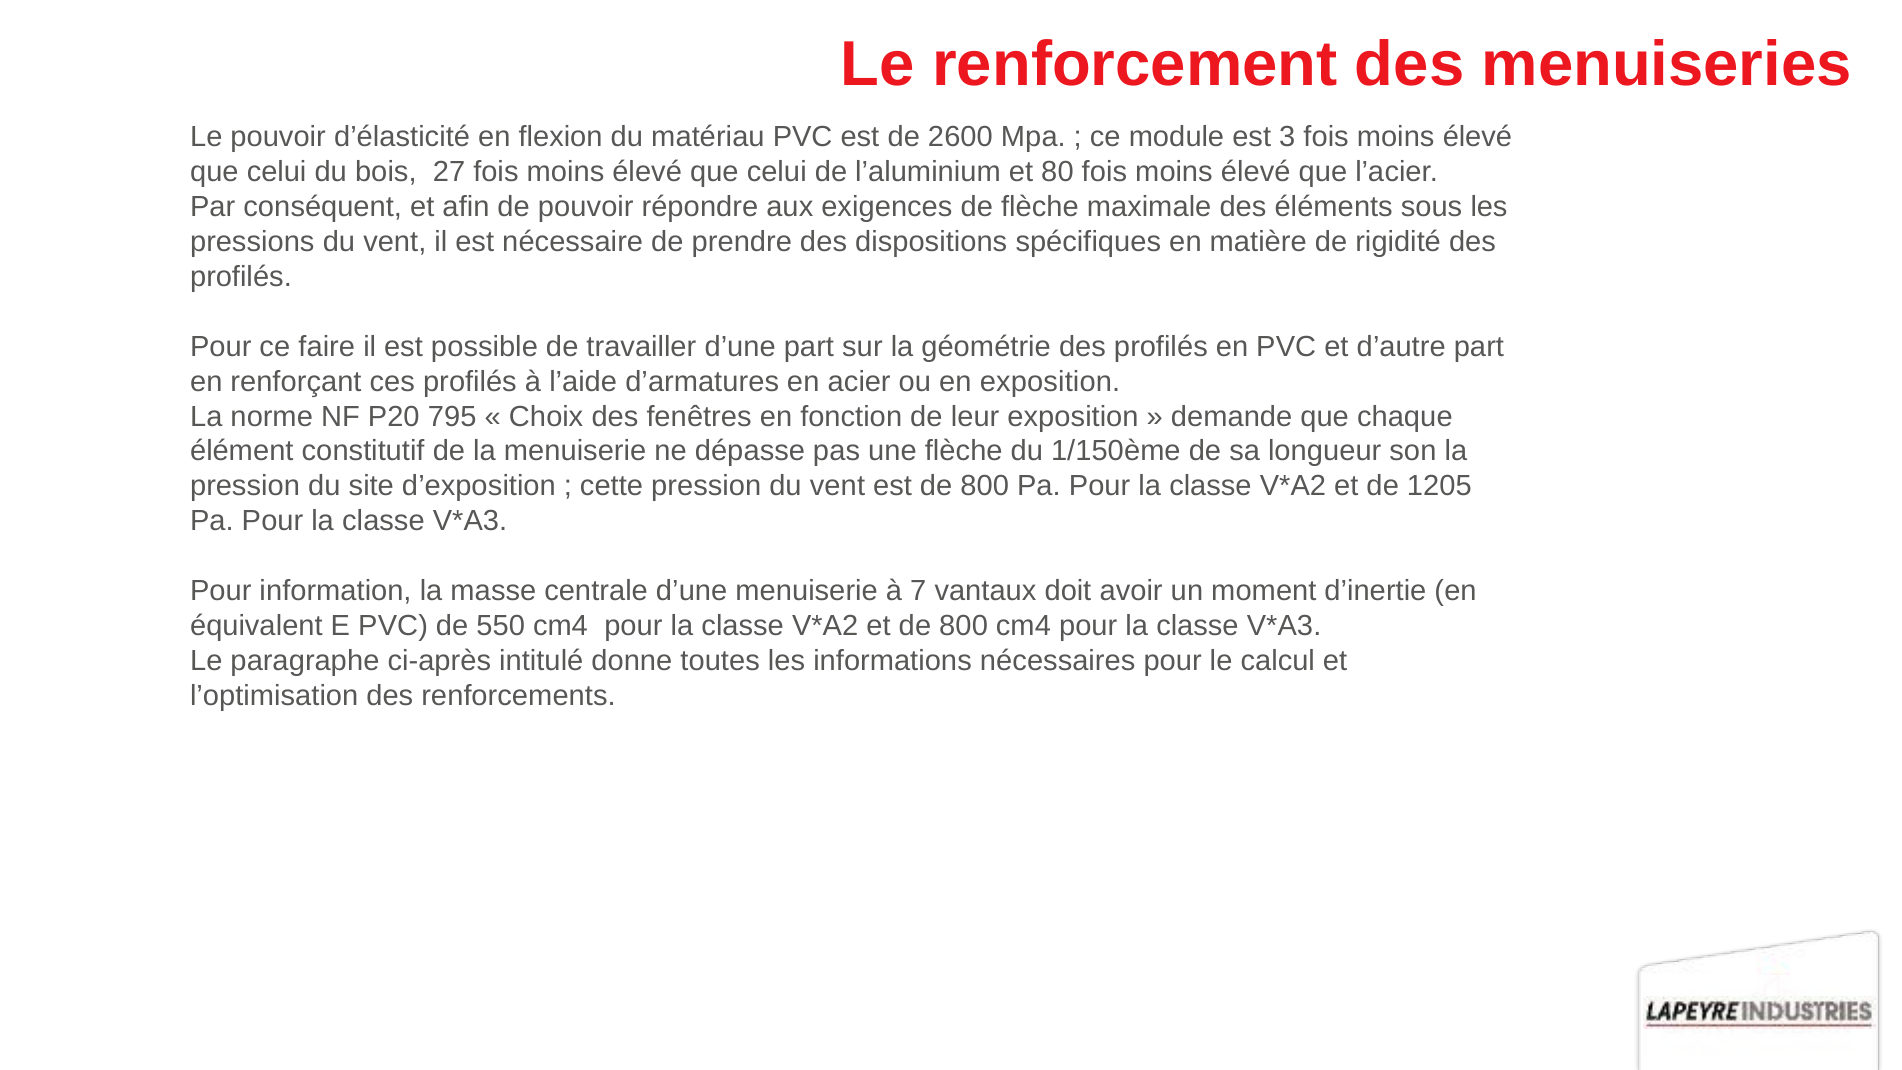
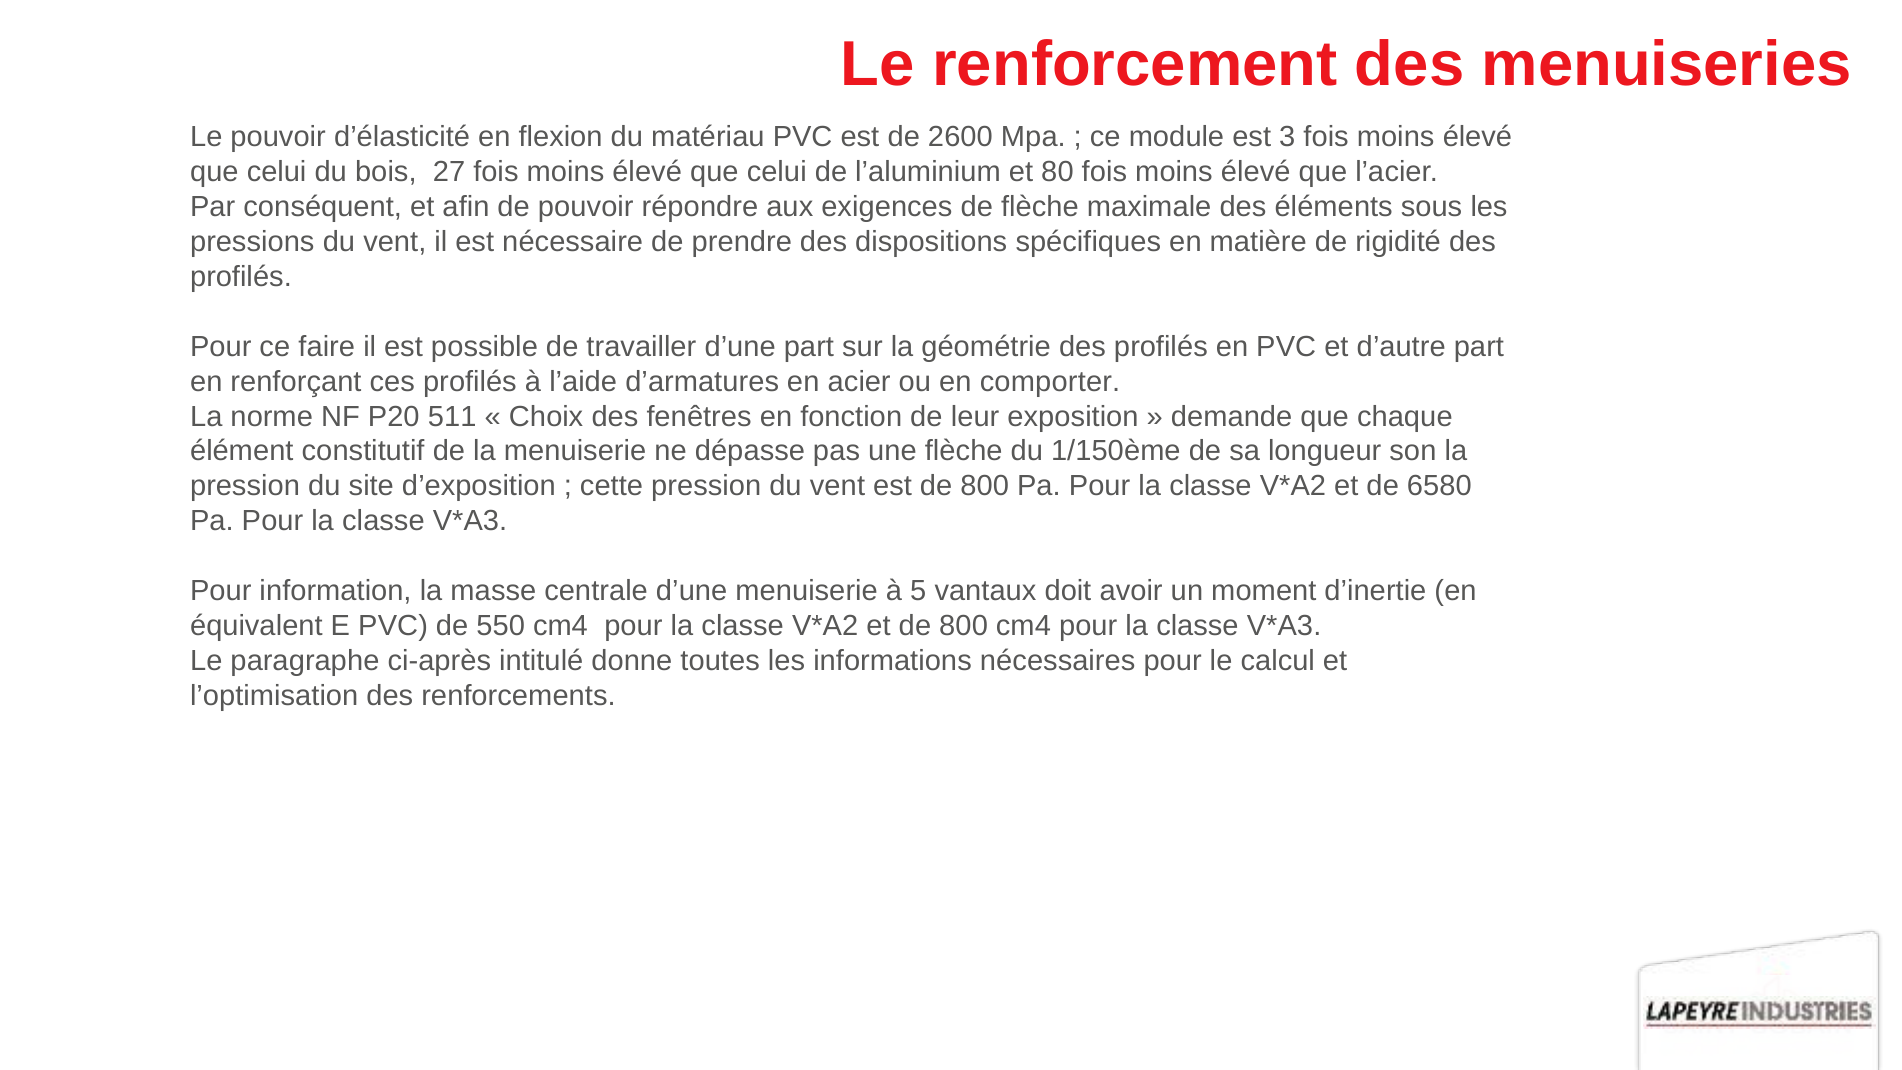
en exposition: exposition -> comporter (1050, 382)
795: 795 -> 511 (452, 416)
1205: 1205 -> 6580 (1439, 486)
7: 7 -> 5 (918, 591)
